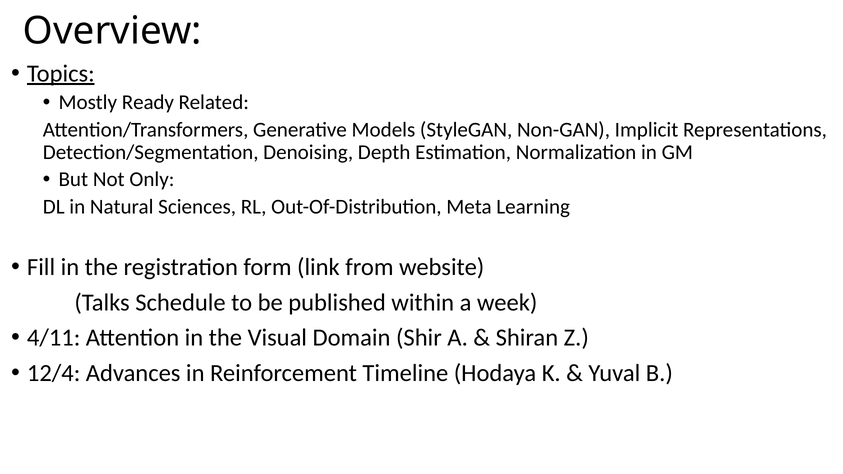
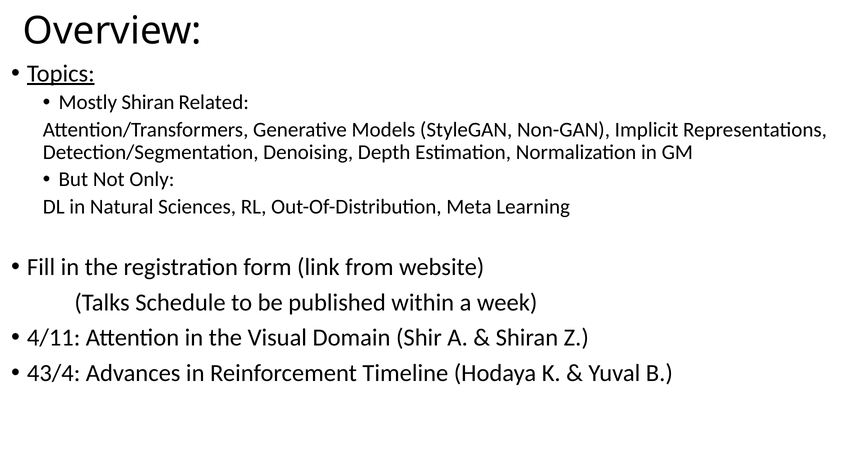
Mostly Ready: Ready -> Shiran (148, 103)
12/4: 12/4 -> 43/4 (54, 373)
